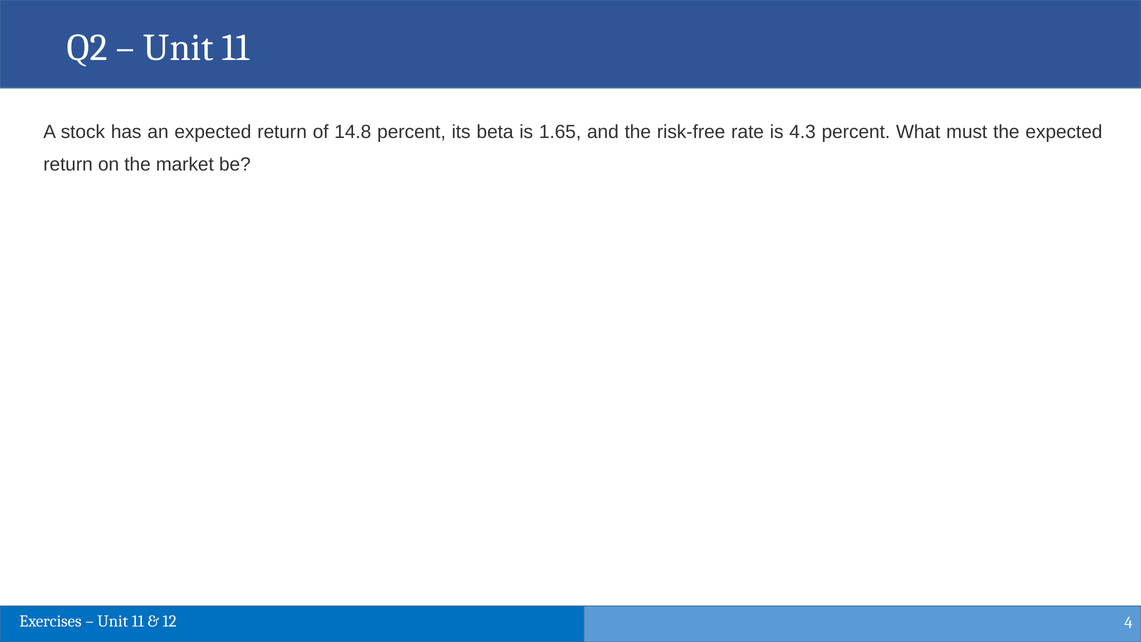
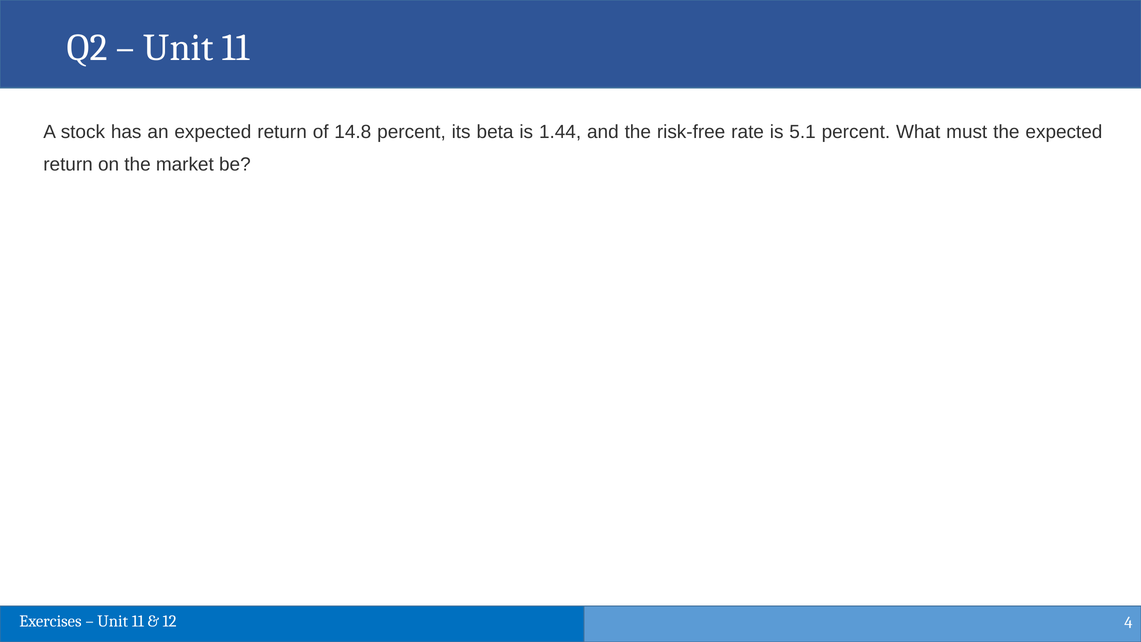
1.65: 1.65 -> 1.44 (560, 132)
4.3: 4.3 -> 5.1 (803, 132)
